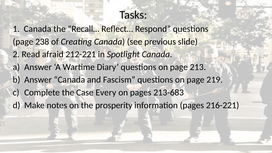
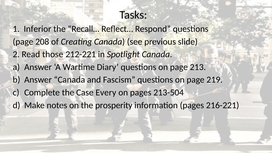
1 Canada: Canada -> Inferior (37, 29)
238: 238 -> 208 (42, 42)
afraid: afraid -> those (53, 54)
213-683: 213-683 -> 213-504 (169, 93)
